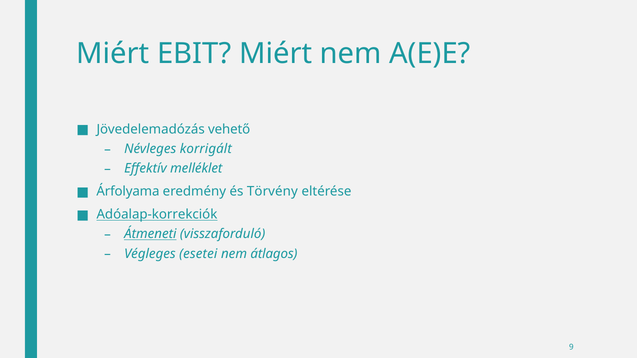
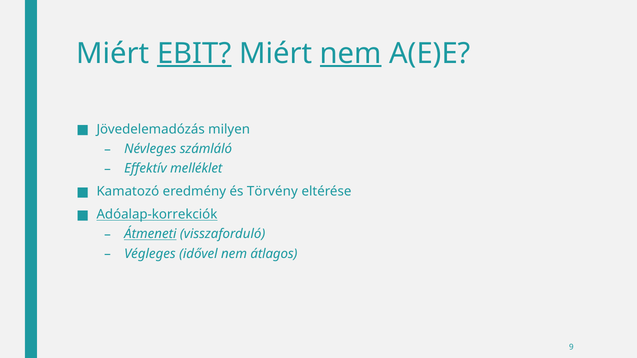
EBIT underline: none -> present (194, 54)
nem underline: none -> present (351, 54)
vehető: vehető -> milyen (229, 129)
korrigált: korrigált -> számláló (206, 149)
Árfolyama: Árfolyama -> Kamatozó (128, 192)
esetei: esetei -> idővel (198, 254)
